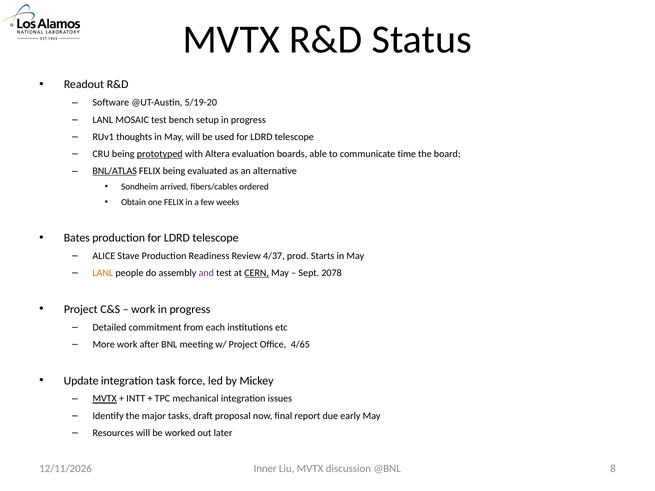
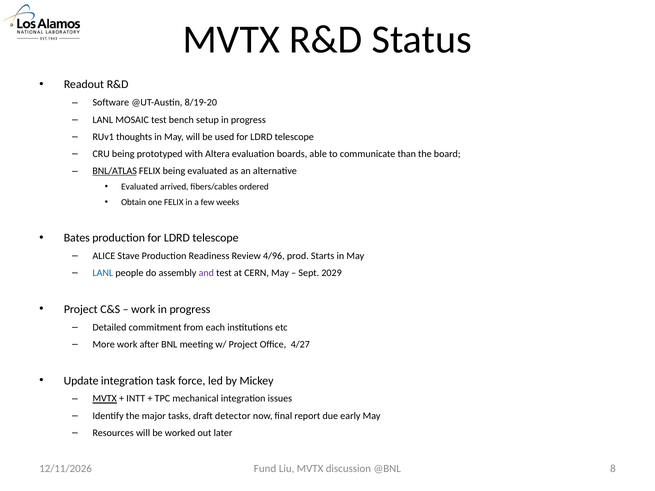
5/19-20: 5/19-20 -> 8/19-20 (201, 103)
prototyped underline: present -> none (160, 154)
time: time -> than (407, 154)
Sondheim: Sondheim -> Evaluated (140, 187)
4/37: 4/37 -> 4/96 (274, 256)
LANL colour: orange -> blue (103, 273)
CERN underline: present -> none (257, 273)
2078: 2078 -> 2029 (332, 273)
4/65: 4/65 -> 4/27 (300, 345)
proposal: proposal -> detector (233, 416)
Inner: Inner -> Fund (265, 469)
